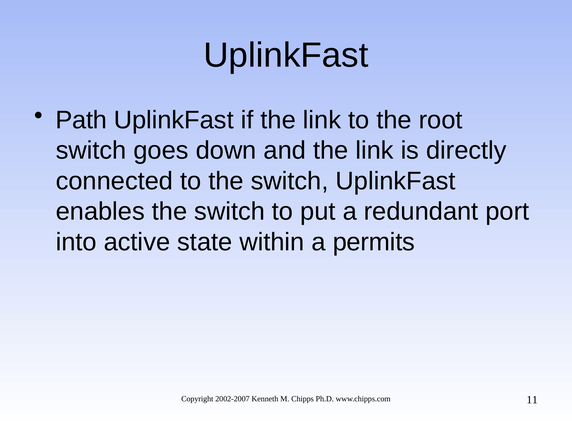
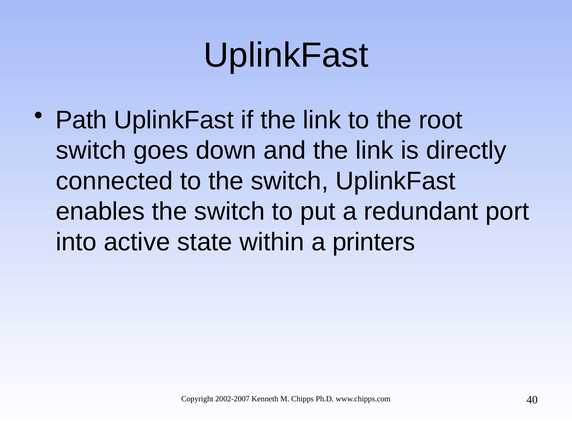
permits: permits -> printers (374, 242)
11: 11 -> 40 (532, 400)
